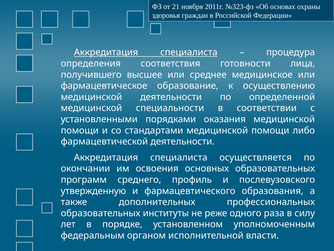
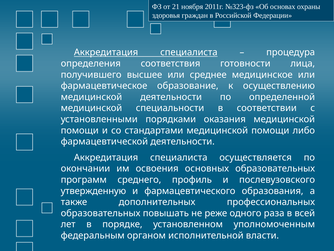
институты: институты -> повышать (166, 213)
силу: силу -> всей (305, 213)
